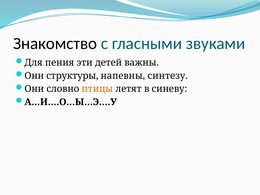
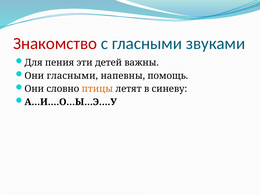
Знакомство colour: black -> red (55, 44)
Они структуры: структуры -> гласными (72, 76)
синтезу: синтезу -> помощь (168, 76)
